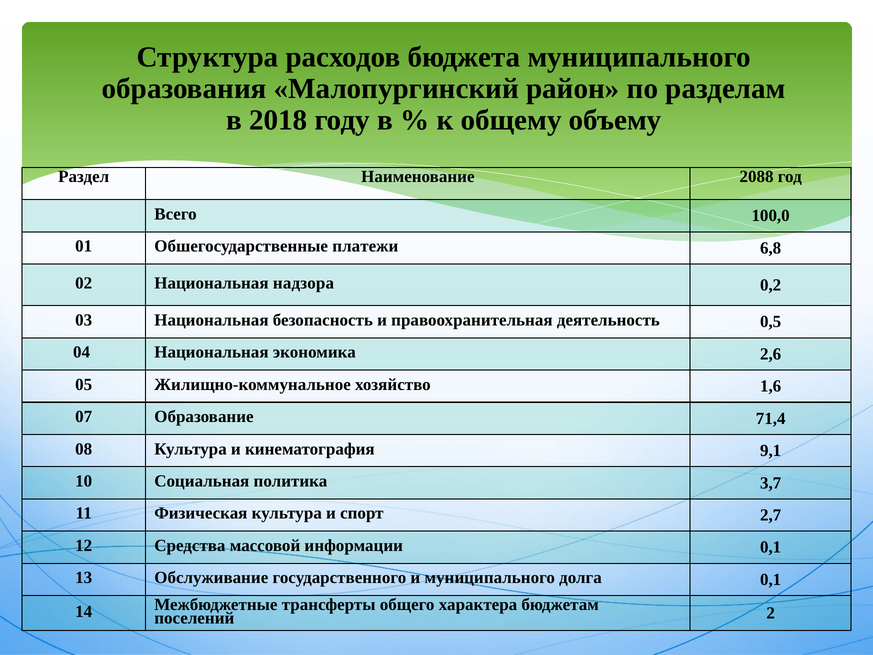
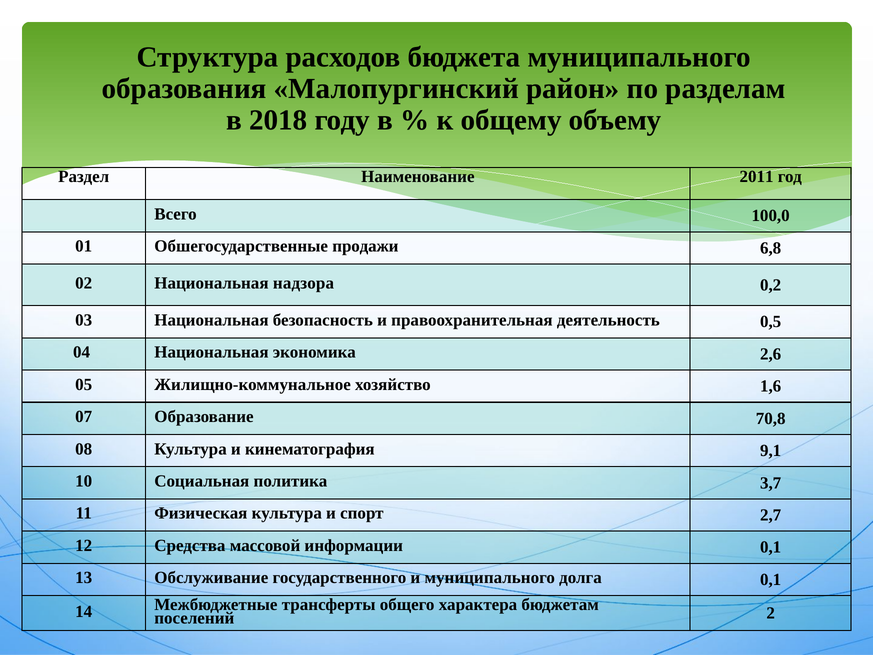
2088: 2088 -> 2011 (757, 177)
платежи: платежи -> продажи (365, 246)
71,4: 71,4 -> 70,8 (771, 418)
